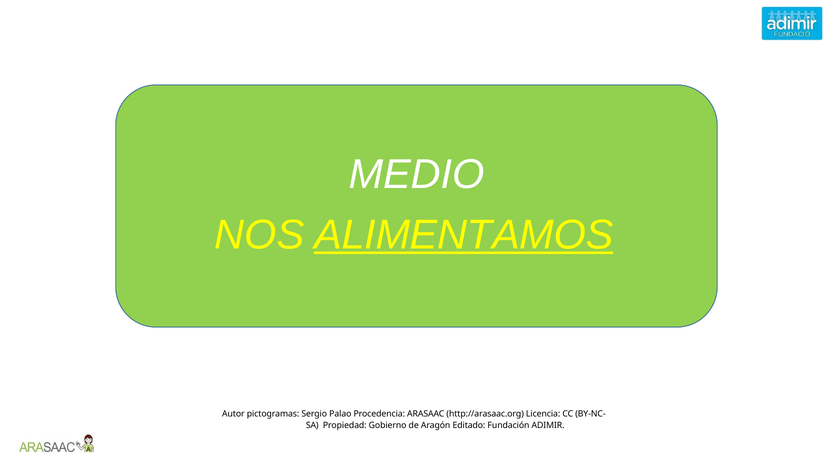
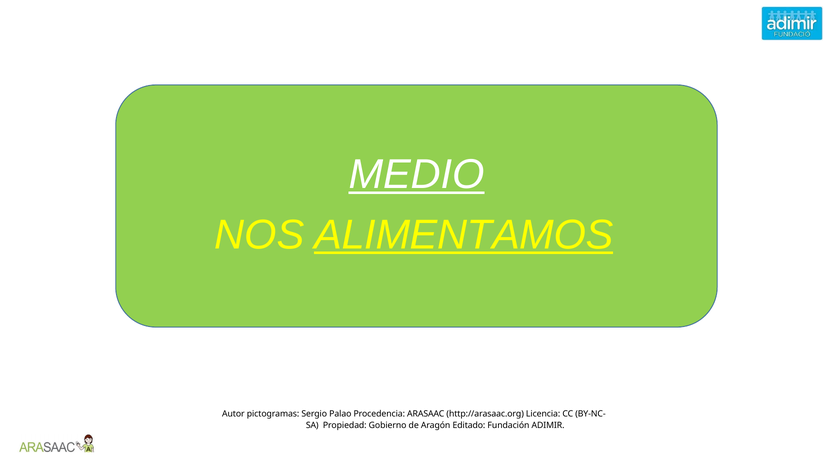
MEDIO underline: none -> present (417, 175)
